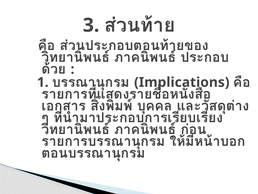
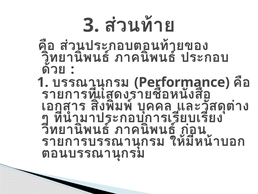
Implications: Implications -> Performance (182, 82)
